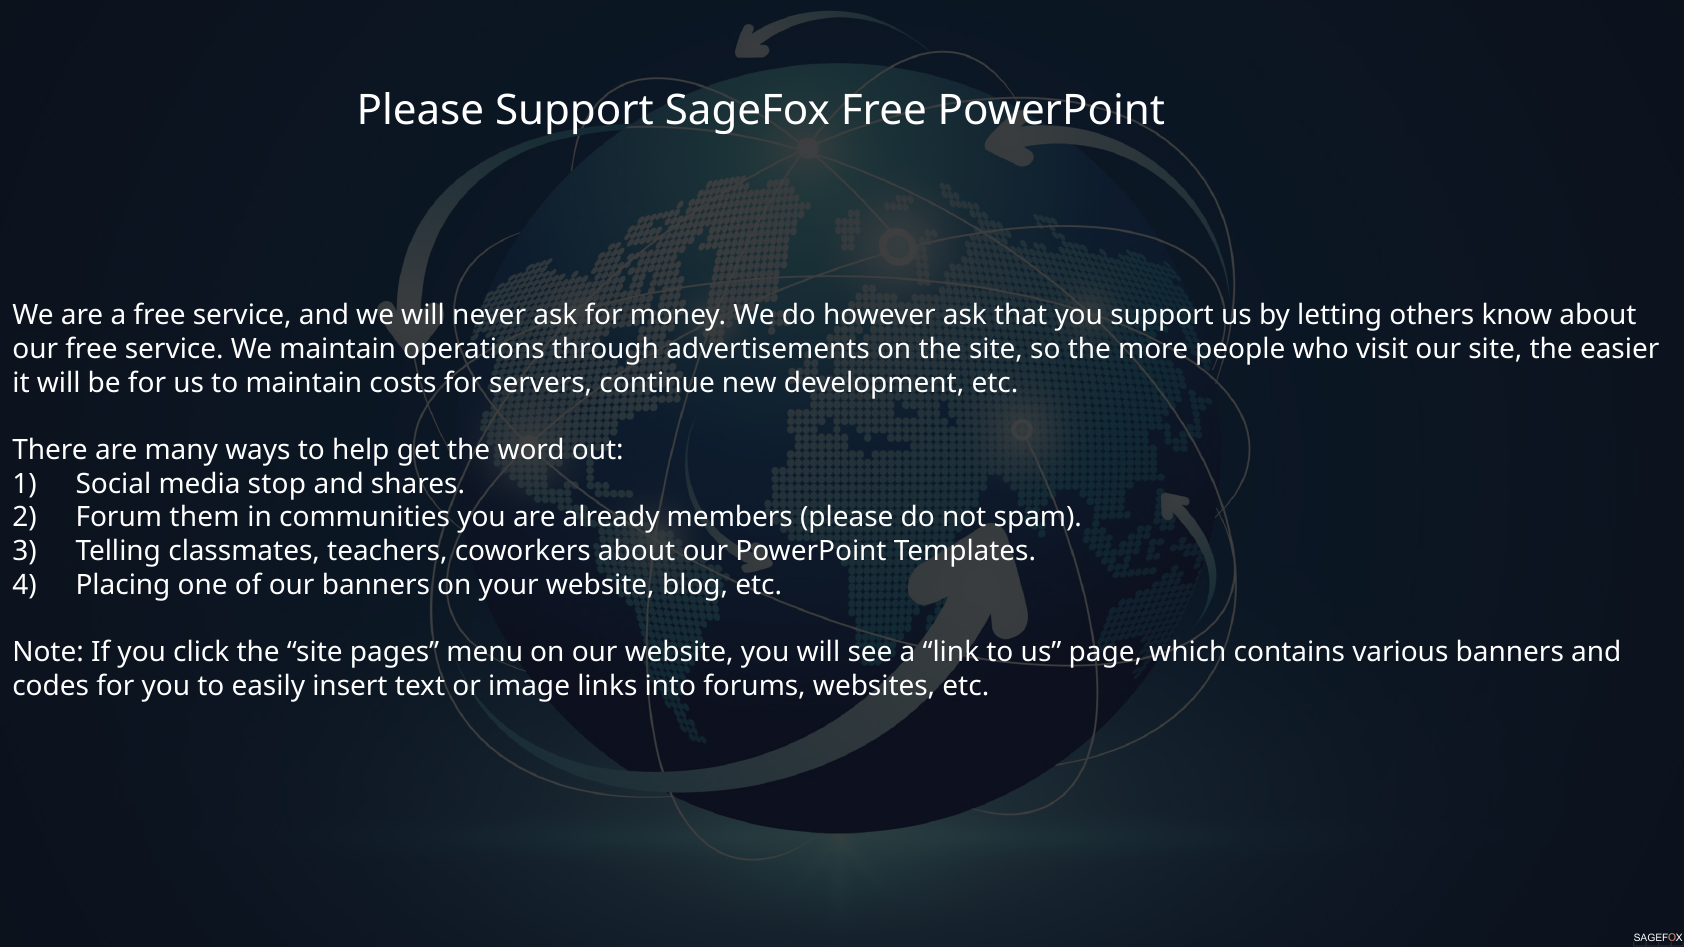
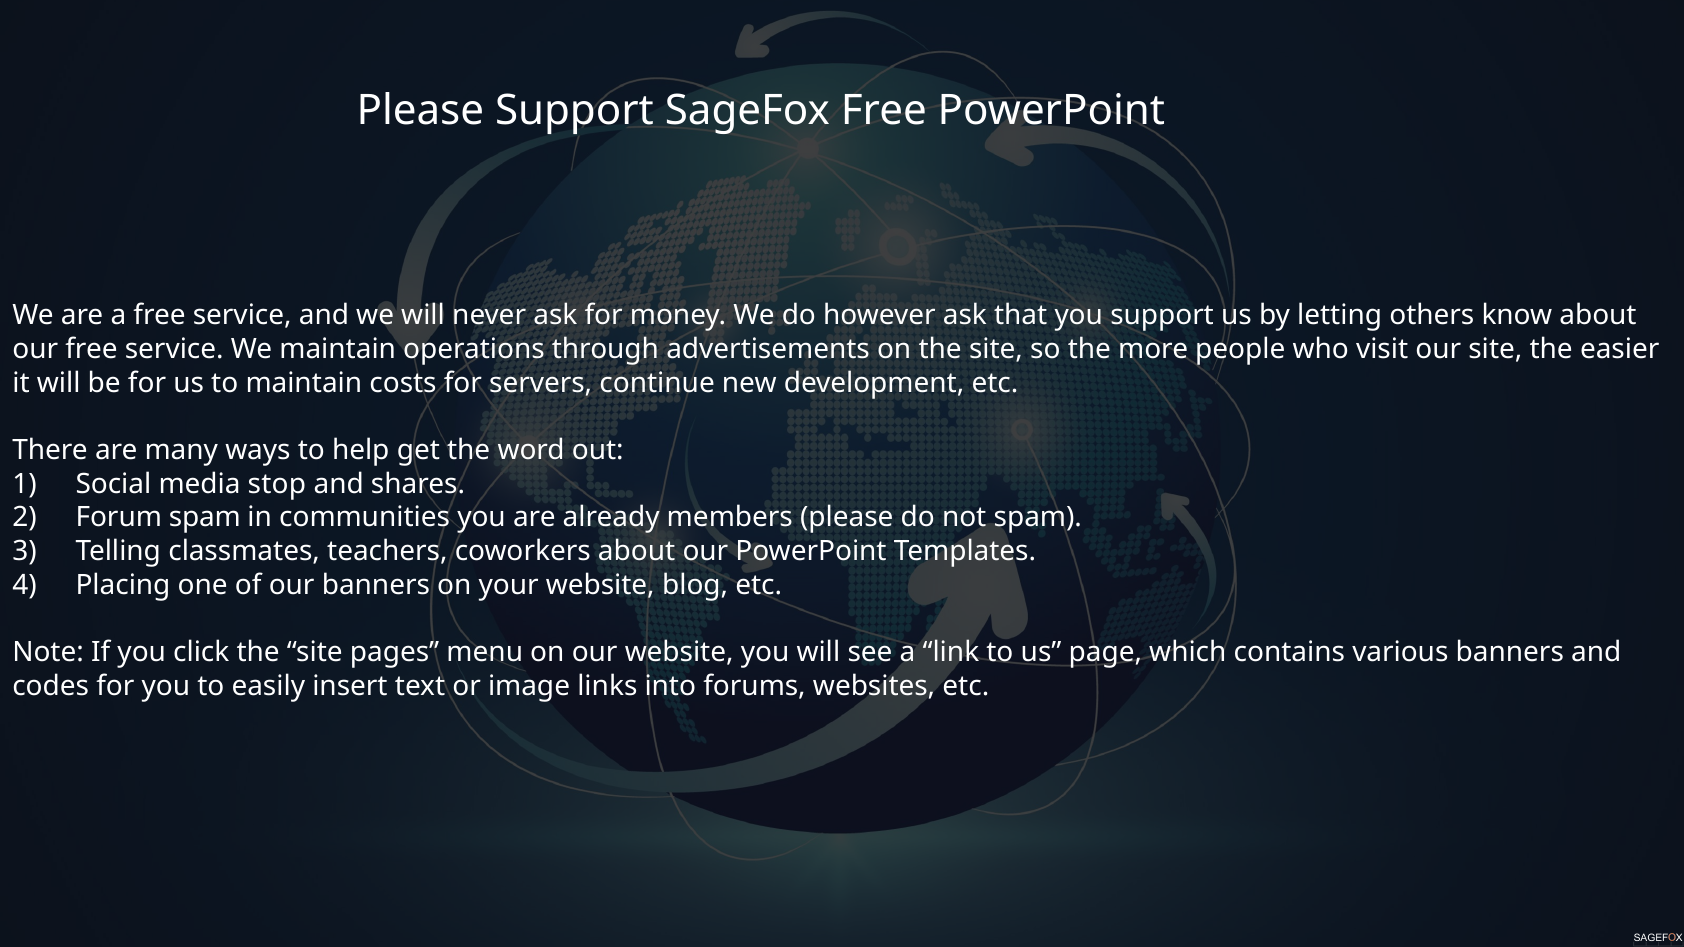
Forum them: them -> spam (205, 518)
